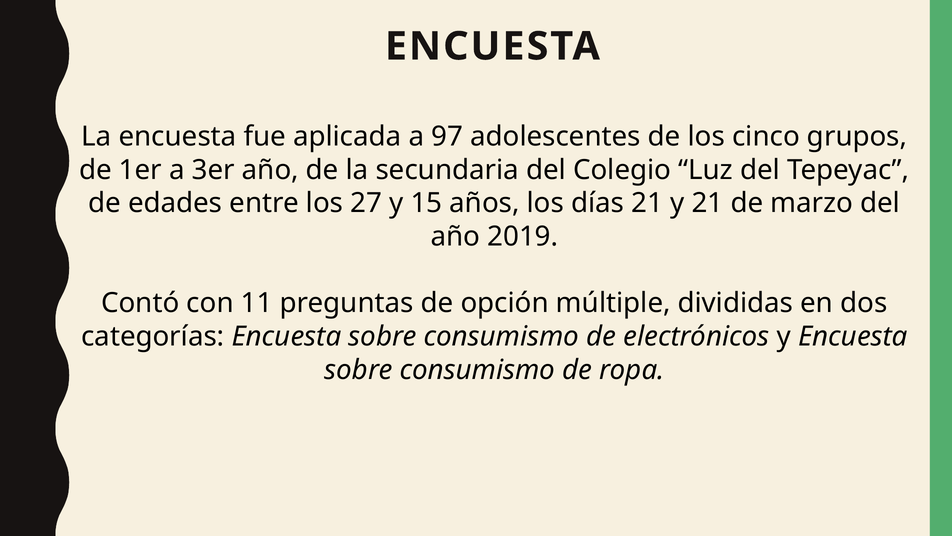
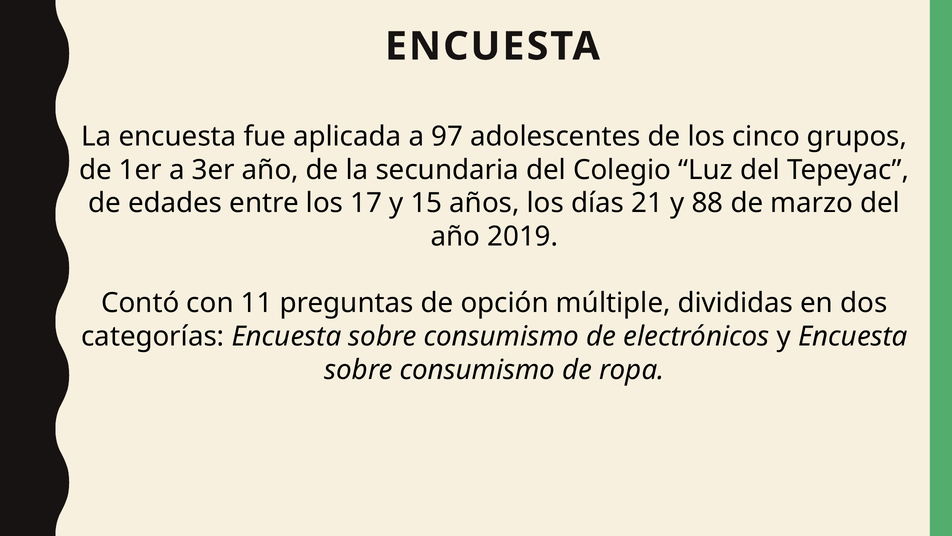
27: 27 -> 17 (366, 203)
y 21: 21 -> 88 (707, 203)
